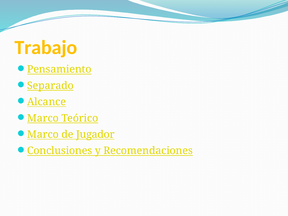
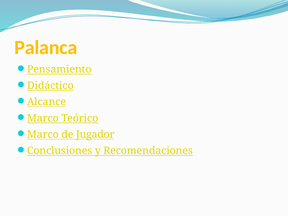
Trabajo: Trabajo -> Palanca (46, 48)
Separado: Separado -> Didáctico (50, 86)
